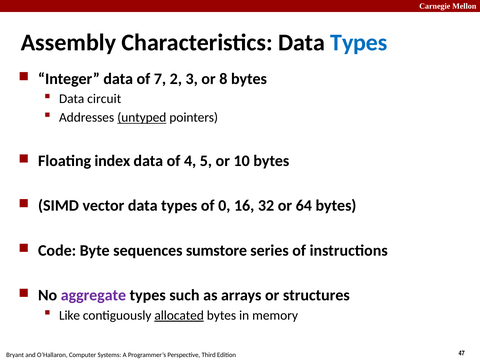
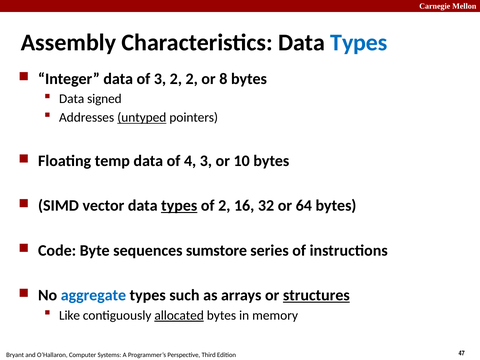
of 7: 7 -> 3 (160, 79)
2 3: 3 -> 2 (192, 79)
circuit: circuit -> signed (104, 99)
index: index -> temp (112, 161)
4 5: 5 -> 3 (206, 161)
types underline: none -> present (179, 206)
of 0: 0 -> 2 (224, 206)
aggregate colour: purple -> blue (93, 295)
structures underline: none -> present (316, 295)
